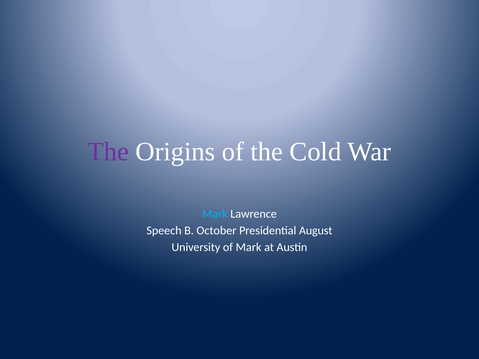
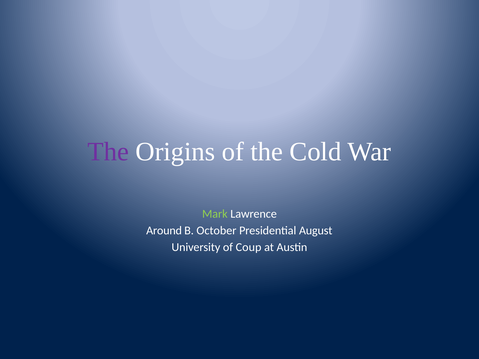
Mark colour: light blue -> light green (215, 214)
Speech: Speech -> Around (164, 231)
of Mark: Mark -> Coup (249, 248)
